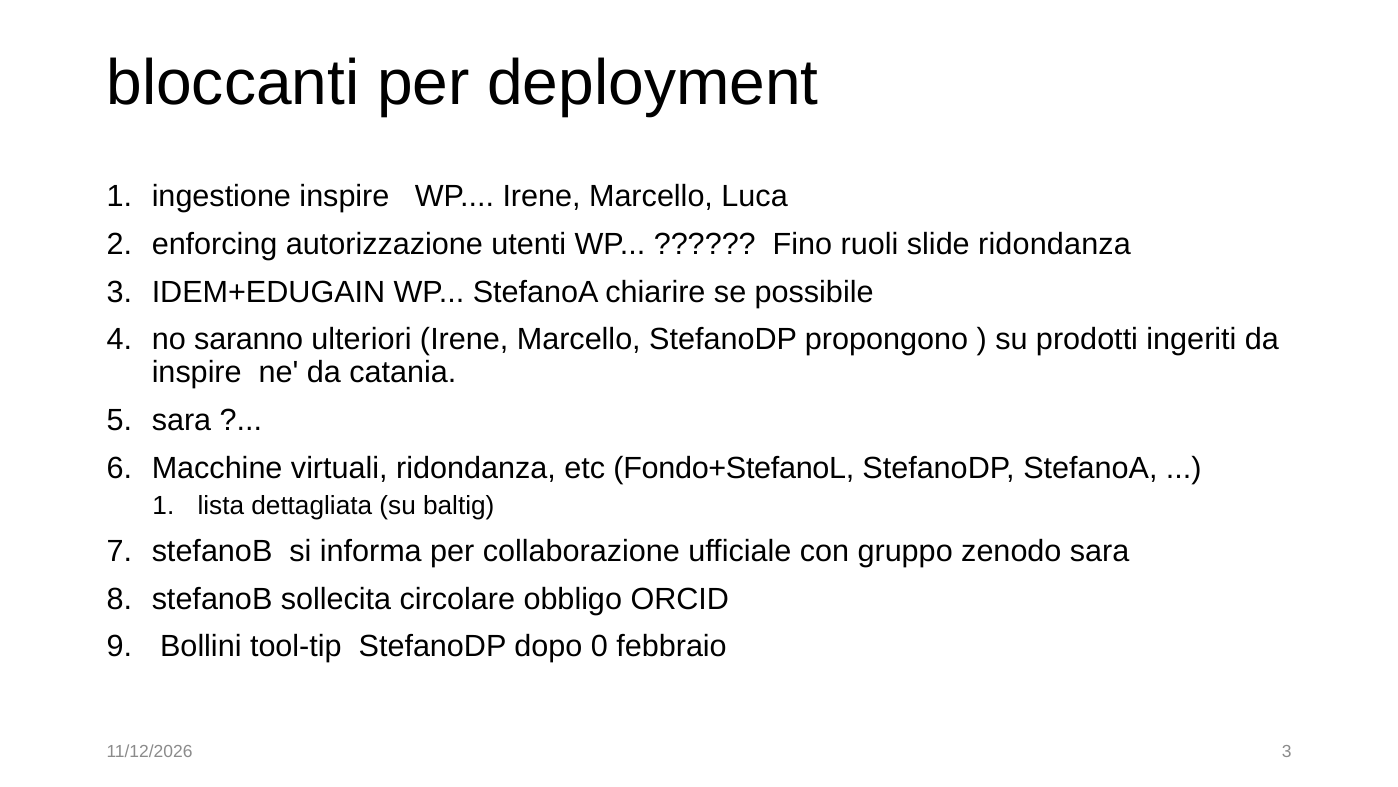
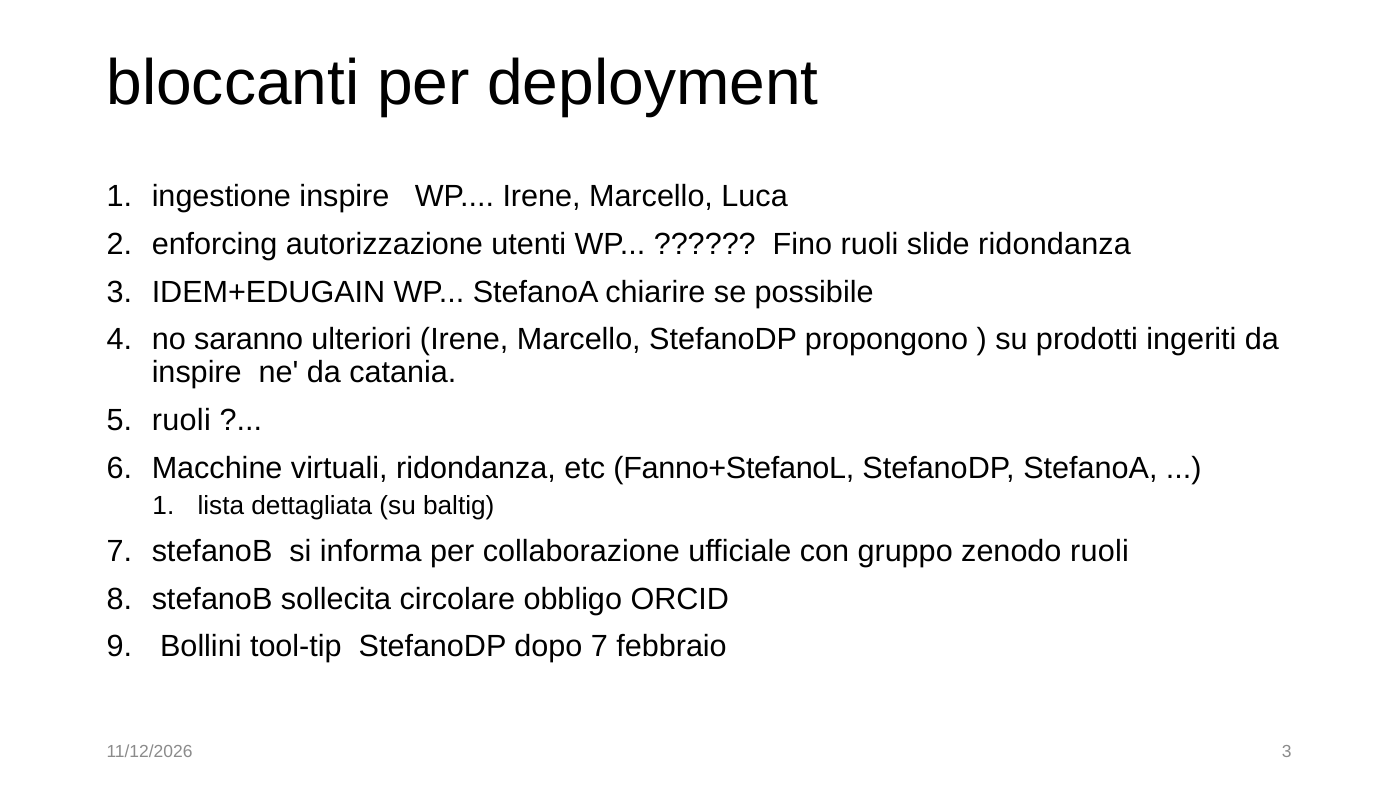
sara: sara -> ruoli (181, 420)
Fondo+StefanoL: Fondo+StefanoL -> Fanno+StefanoL (734, 468)
zenodo sara: sara -> ruoli (1100, 551)
dopo 0: 0 -> 7 (599, 646)
